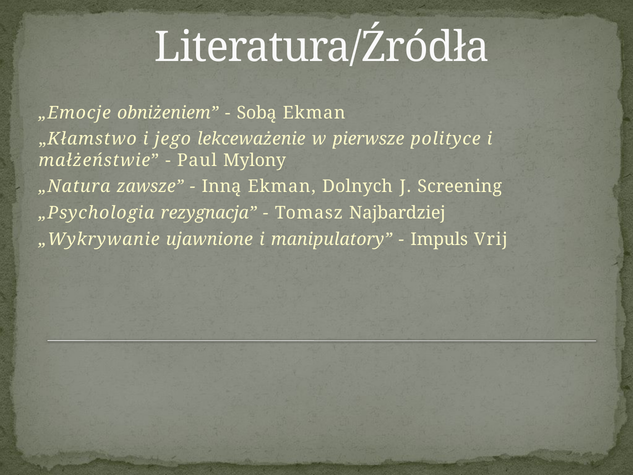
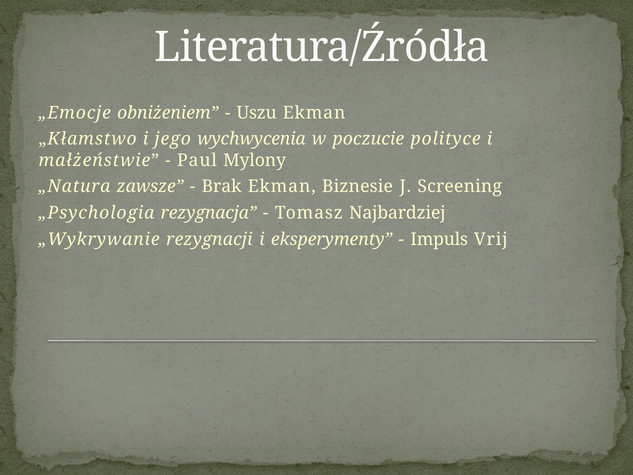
Sobą: Sobą -> Uszu (257, 113)
lekceważenie: lekceważenie -> wychwycenia (251, 139)
pierwsze: pierwsze -> poczucie (368, 139)
Inną: Inną -> Brak (222, 187)
Dolnych: Dolnych -> Biznesie (358, 187)
ujawnione: ujawnione -> rezygnacji (209, 239)
manipulatory: manipulatory -> eksperymenty (332, 239)
